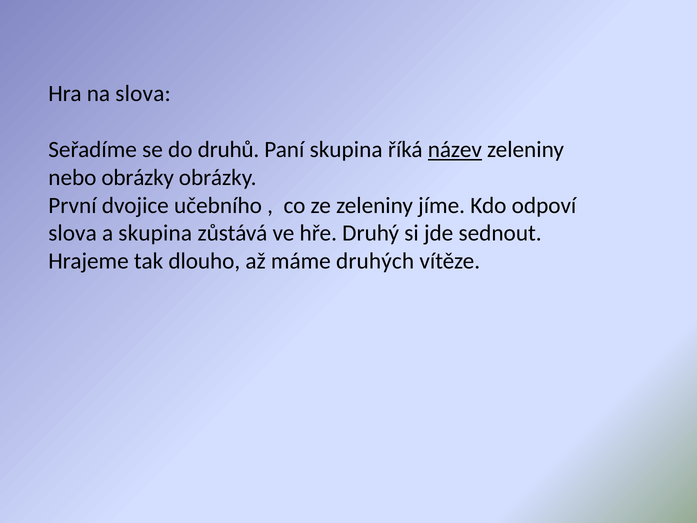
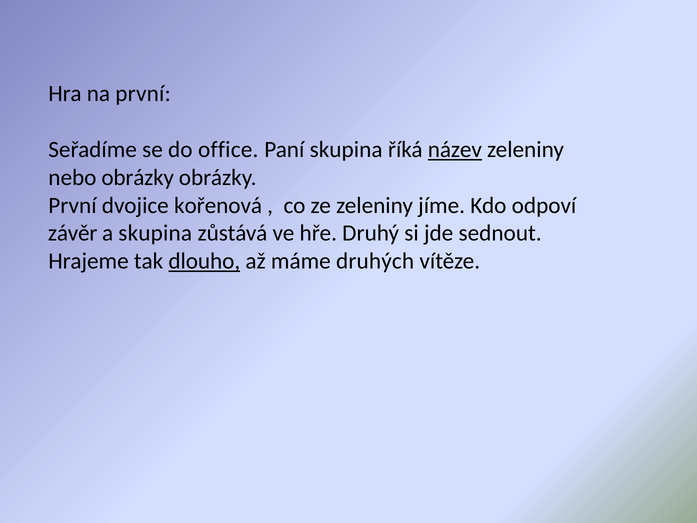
na slova: slova -> první (143, 94)
druhů: druhů -> office (228, 149)
učebního: učebního -> kořenová (218, 205)
slova: slova -> závěr (73, 233)
dlouho underline: none -> present (204, 261)
